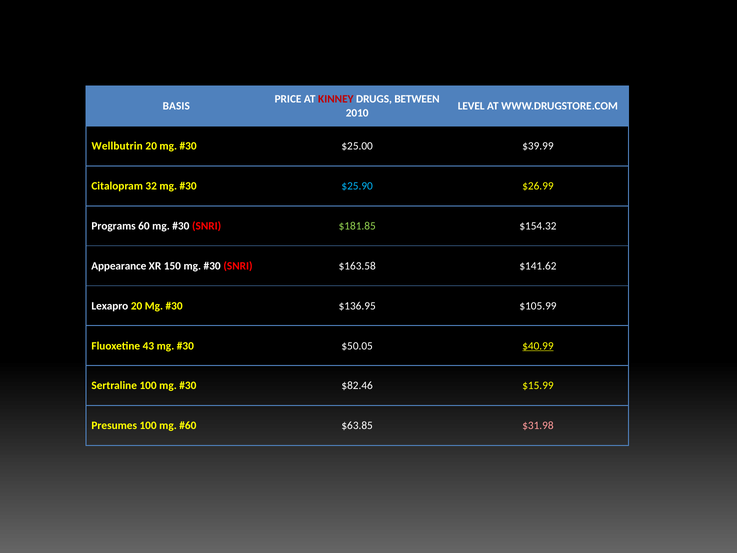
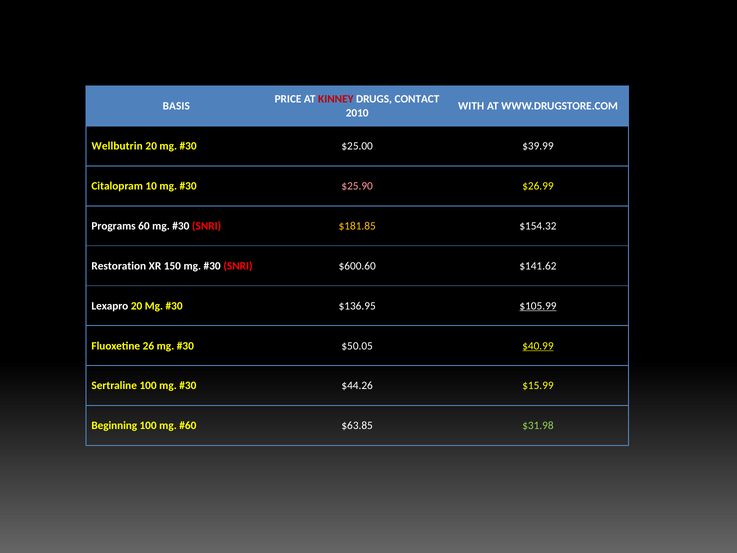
BETWEEN: BETWEEN -> CONTACT (417, 99)
LEVEL: LEVEL -> WITH (471, 106)
32: 32 -> 10 (151, 186)
$25.90 colour: light blue -> pink (357, 186)
$181.85 colour: light green -> yellow (357, 226)
Appearance: Appearance -> Restoration (119, 266)
$163.58: $163.58 -> $600.60 (357, 266)
$105.99 underline: none -> present (538, 306)
43: 43 -> 26 (148, 346)
$82.46: $82.46 -> $44.26 (357, 386)
Presumes: Presumes -> Beginning (114, 425)
$31.98 colour: pink -> light green (538, 425)
